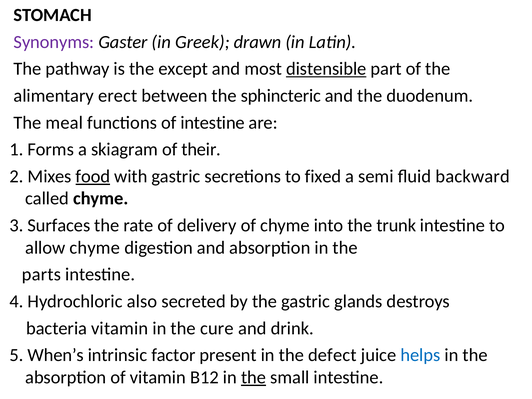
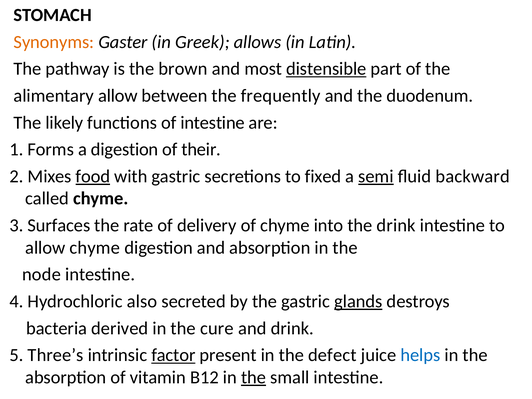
Synonyms colour: purple -> orange (54, 42)
drawn: drawn -> allows (258, 42)
except: except -> brown (183, 69)
alimentary erect: erect -> allow (118, 96)
sphincteric: sphincteric -> frequently (281, 96)
meal: meal -> likely (64, 123)
a skiagram: skiagram -> digestion (125, 150)
semi underline: none -> present (376, 176)
the trunk: trunk -> drink (396, 225)
parts: parts -> node (41, 275)
glands underline: none -> present (358, 301)
bacteria vitamin: vitamin -> derived (120, 328)
When’s: When’s -> Three’s (56, 355)
factor underline: none -> present (173, 355)
